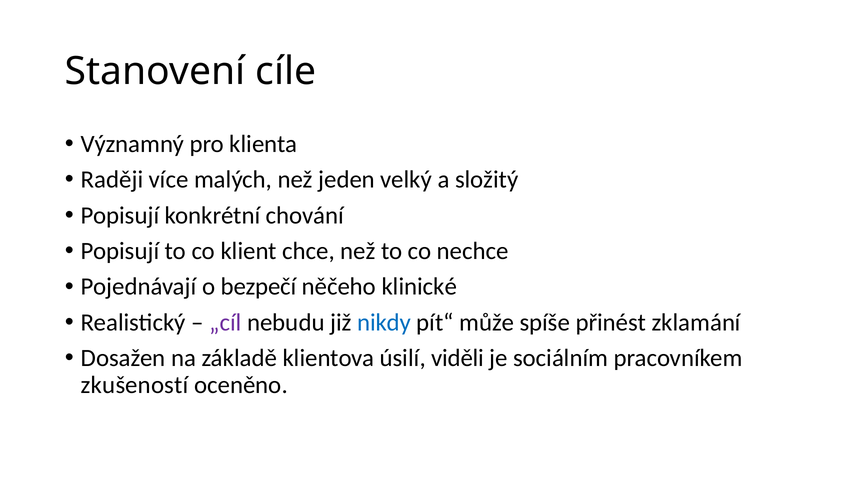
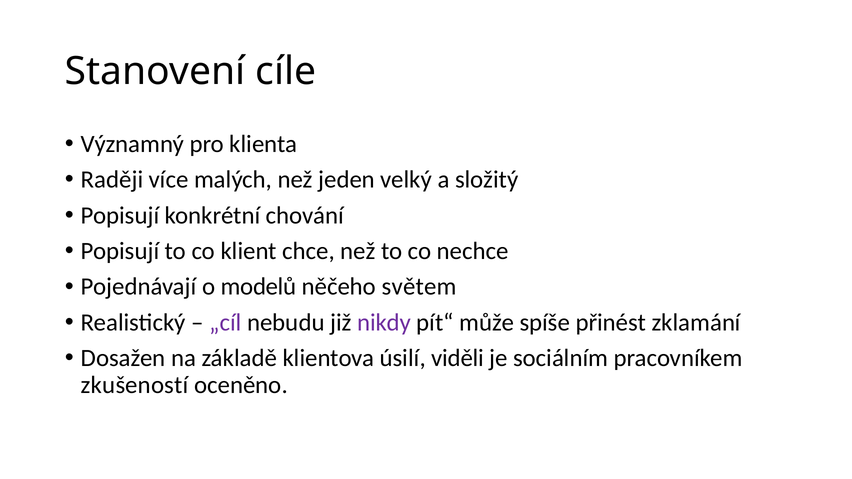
bezpečí: bezpečí -> modelů (259, 287)
klinické: klinické -> světem (419, 287)
nikdy colour: blue -> purple (384, 323)
